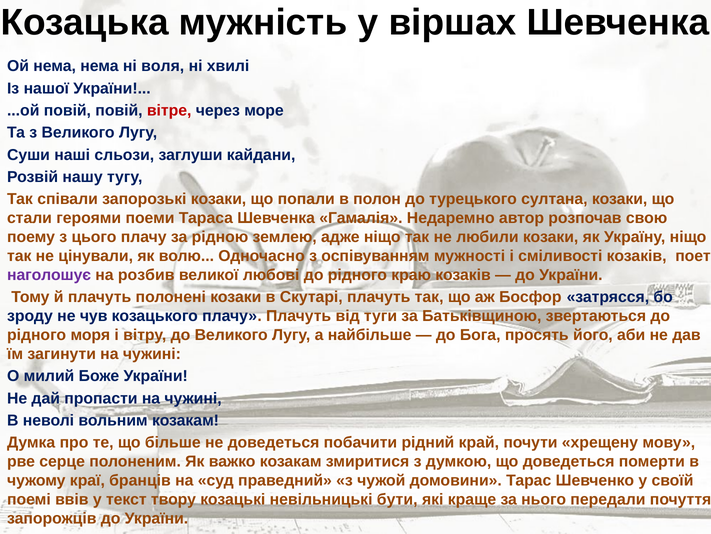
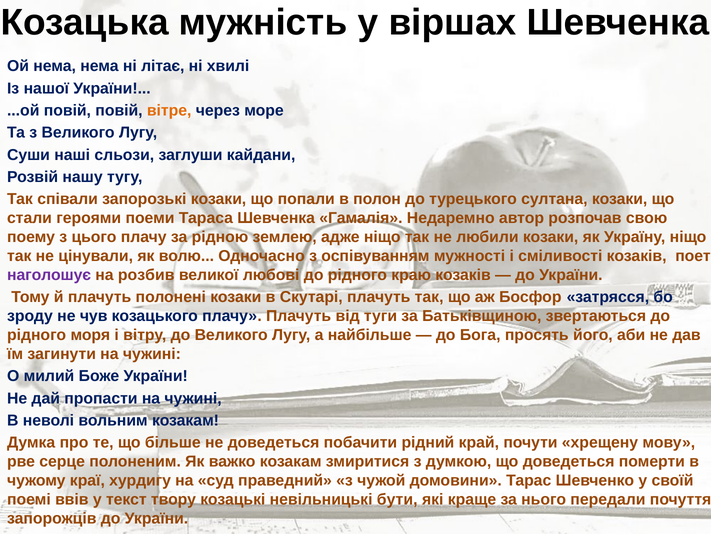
воля: воля -> літає (163, 66)
вітре colour: red -> orange (169, 110)
бранців: бранців -> хурдигу (140, 480)
